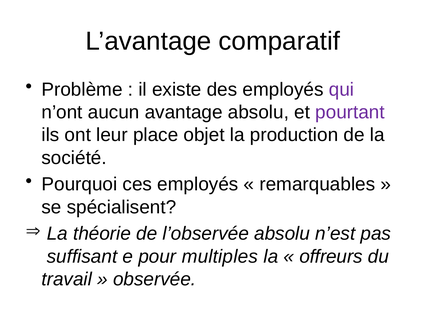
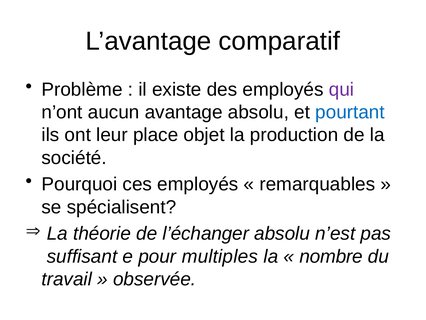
pourtant colour: purple -> blue (350, 112)
l’observée: l’observée -> l’échanger (206, 233)
offreurs: offreurs -> nombre (331, 256)
